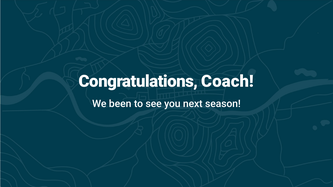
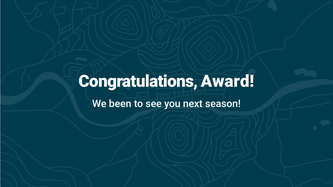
Coach: Coach -> Award (228, 81)
